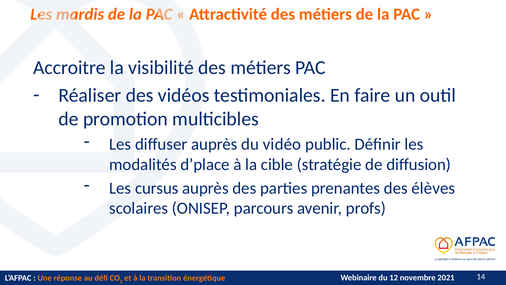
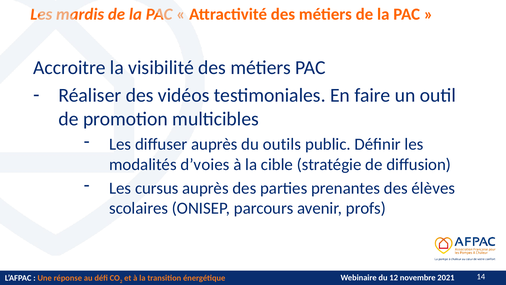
vidéo: vidéo -> outils (282, 144)
d’place: d’place -> d’voies (205, 164)
